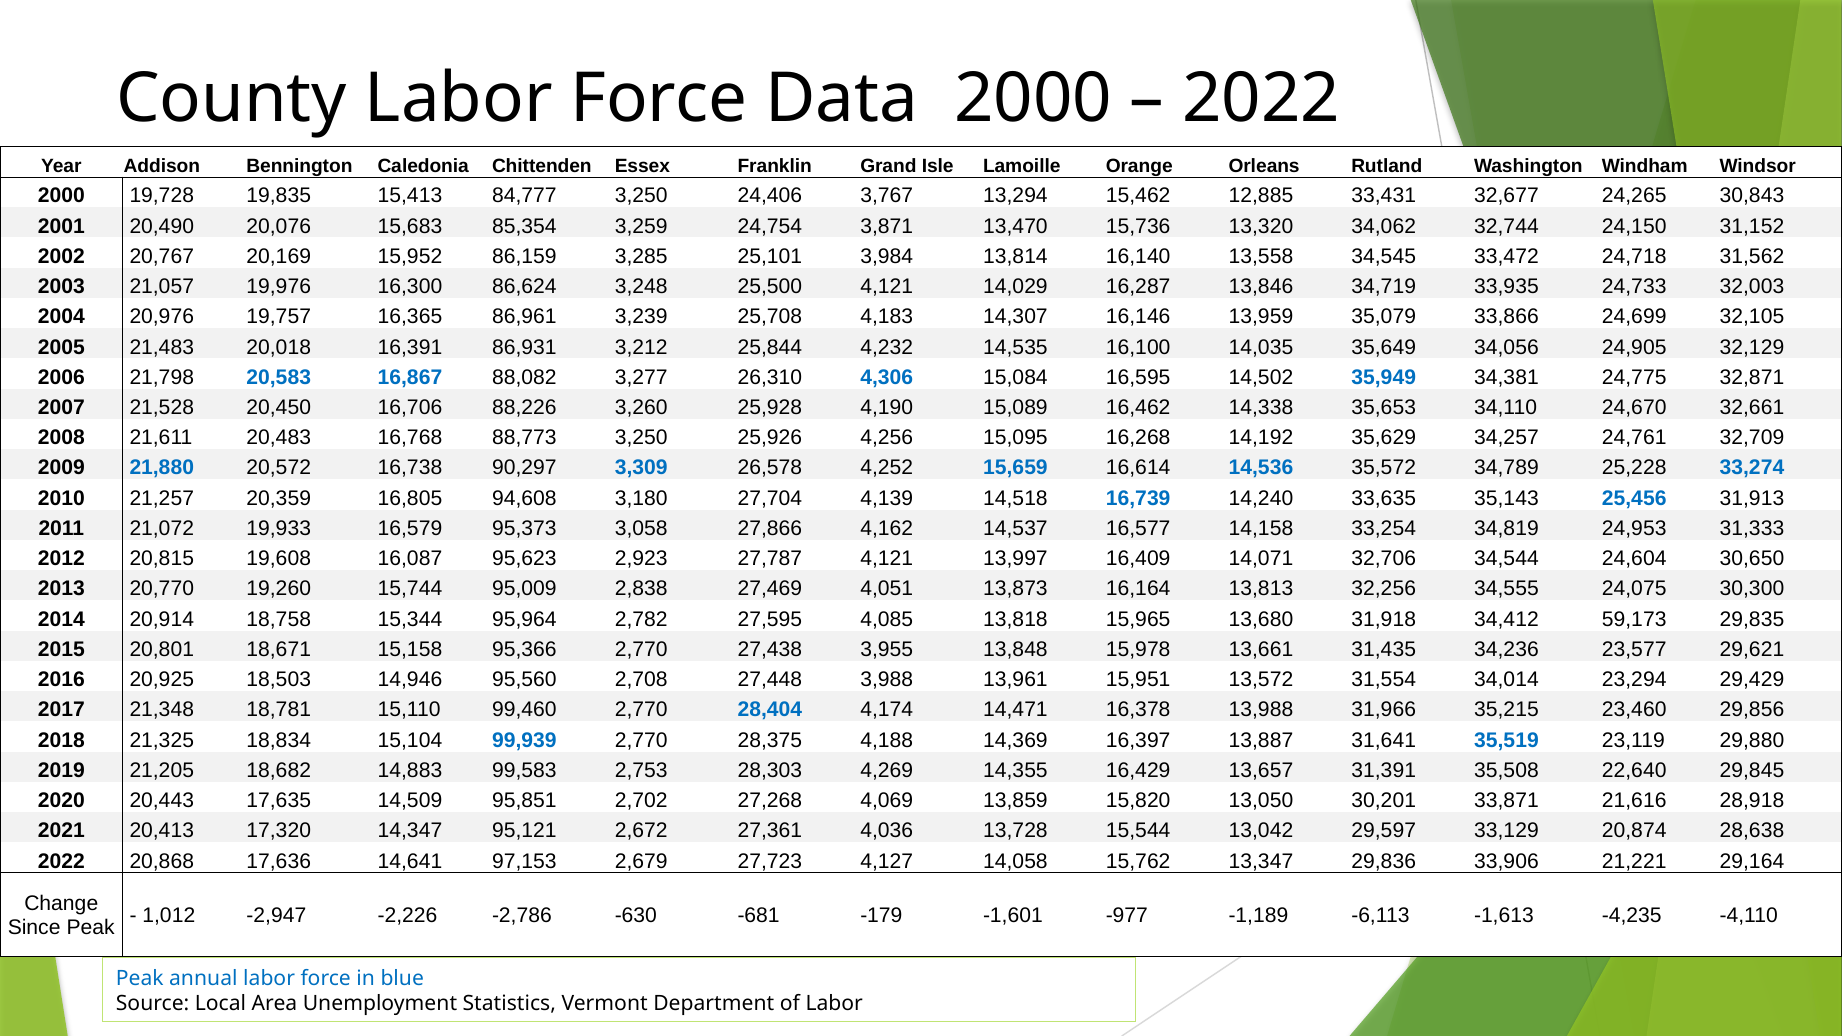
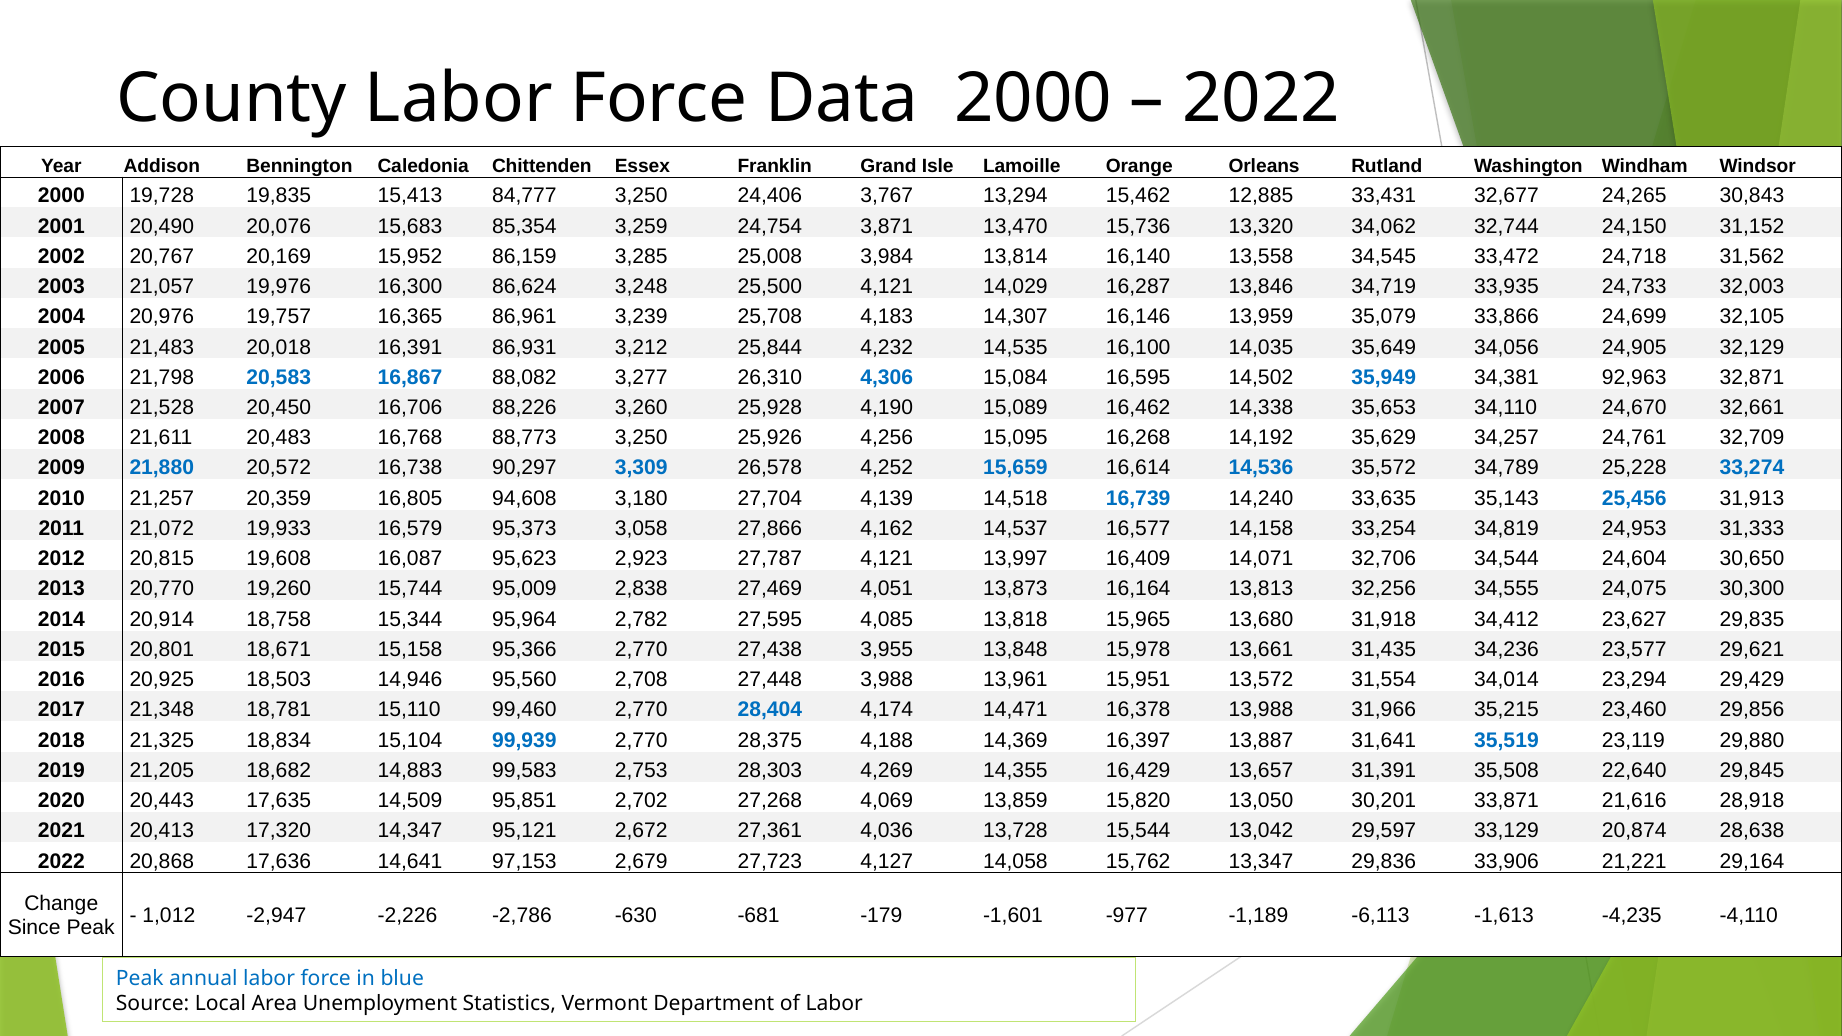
25,101: 25,101 -> 25,008 (770, 256)
24,775: 24,775 -> 92,963 (1634, 377)
59,173: 59,173 -> 23,627 (1634, 619)
